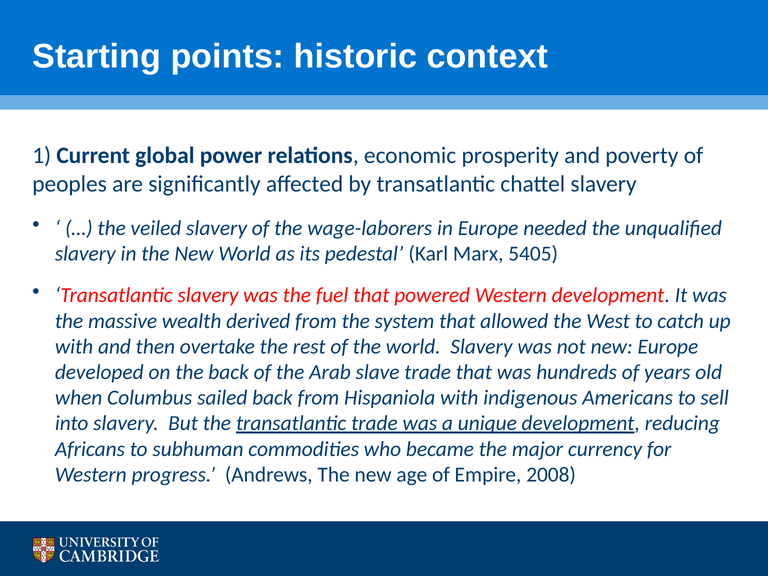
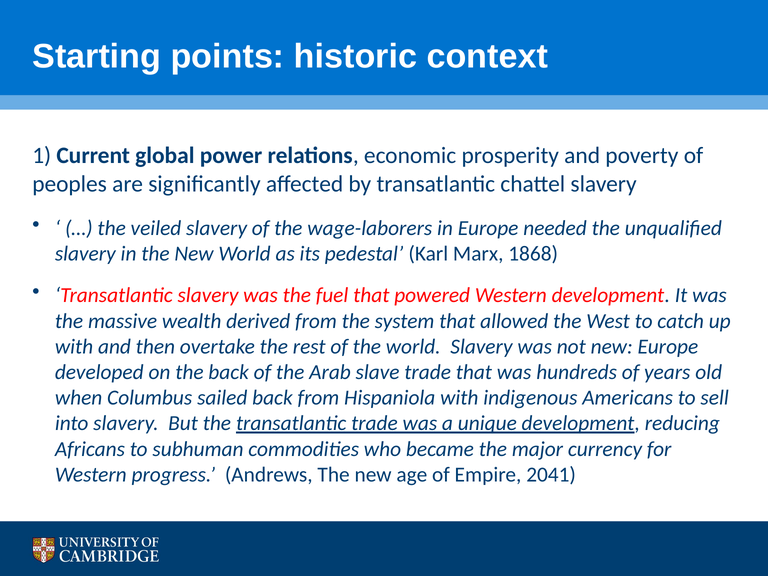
5405: 5405 -> 1868 (533, 254)
2008: 2008 -> 2041 (551, 475)
